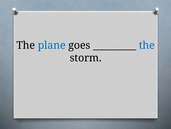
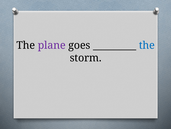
plane colour: blue -> purple (52, 45)
